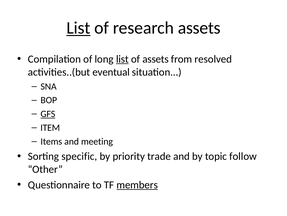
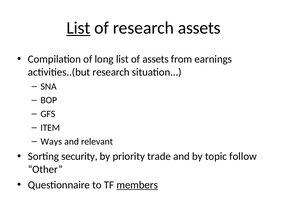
list underline: present -> none (122, 59)
resolved: resolved -> earnings (213, 59)
activities..(but eventual: eventual -> research (111, 72)
GFS underline: present -> none (48, 114)
Items: Items -> Ways (51, 141)
meeting: meeting -> relevant (97, 141)
specific: specific -> security (79, 156)
